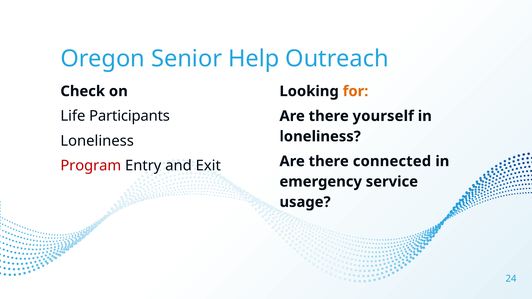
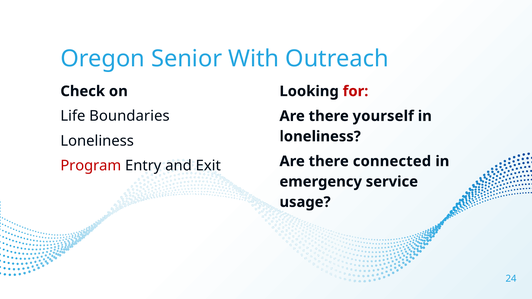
Help: Help -> With (254, 59)
for colour: orange -> red (356, 91)
Participants: Participants -> Boundaries (129, 116)
